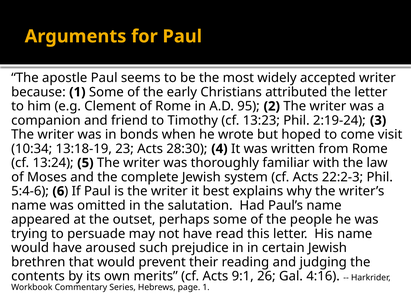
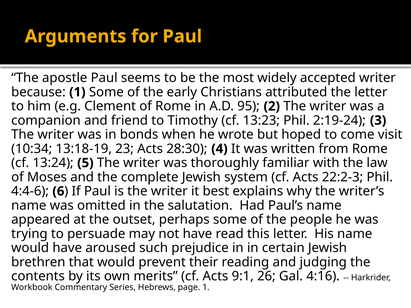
5:4-6: 5:4-6 -> 4:4-6 (30, 191)
